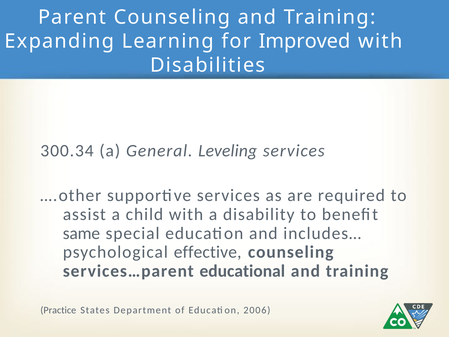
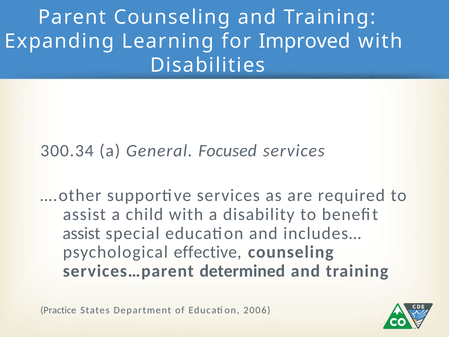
Leveling: Leveling -> Focused (228, 151)
same: same -> assist (81, 233)
educational: educational -> determined (242, 271)
